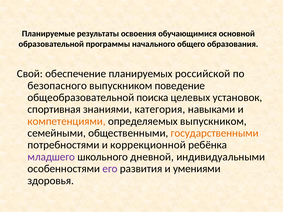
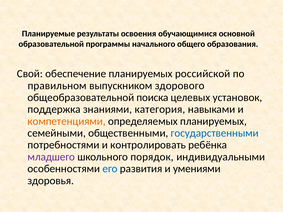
безопасного: безопасного -> правильном (57, 86)
поведение: поведение -> здорового (180, 86)
спортивная: спортивная -> поддержка (54, 109)
определяемых выпускником: выпускником -> планируемых (213, 121)
государственными colour: orange -> blue (215, 133)
коррекционной: коррекционной -> контролировать (148, 145)
дневной: дневной -> порядок (152, 157)
его colour: purple -> blue (110, 169)
